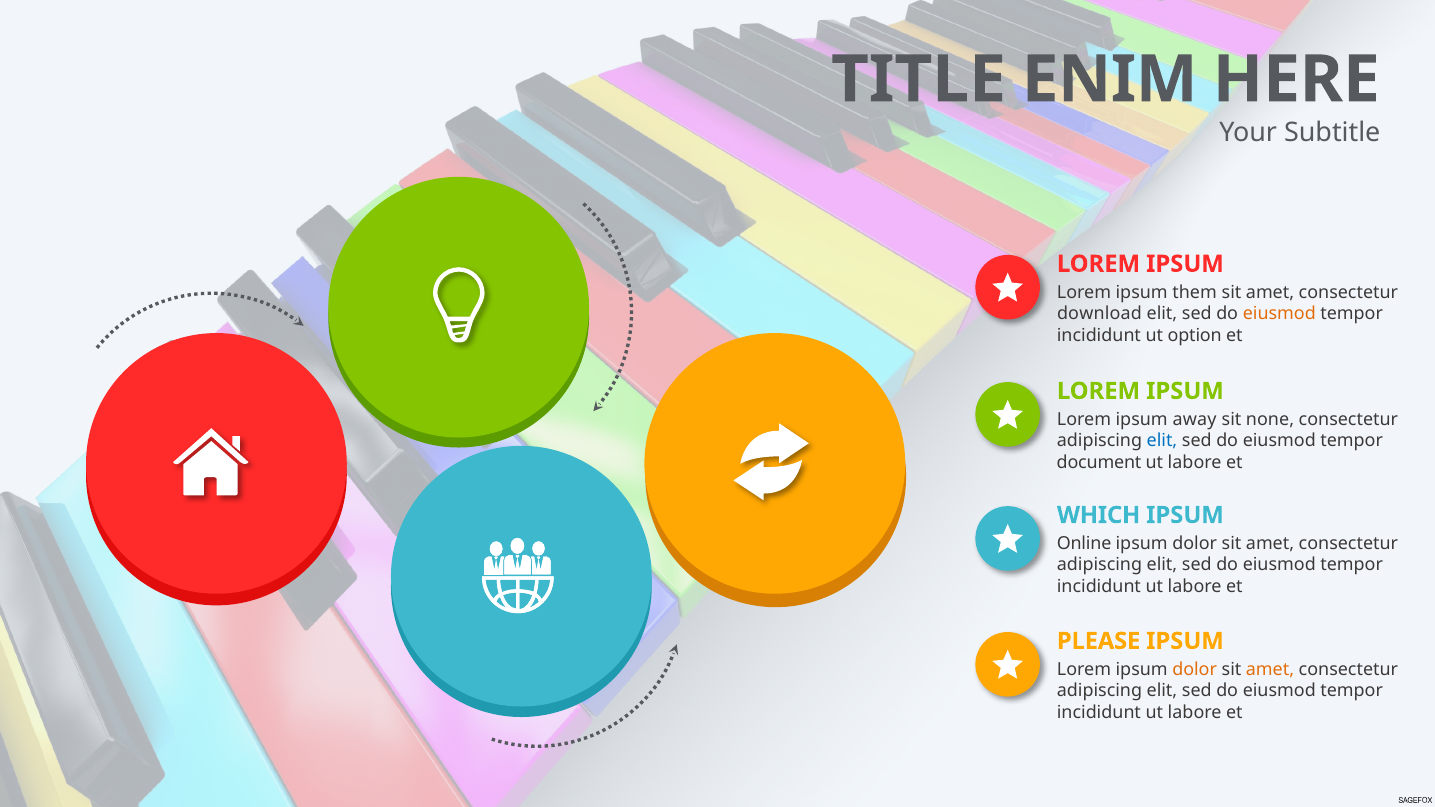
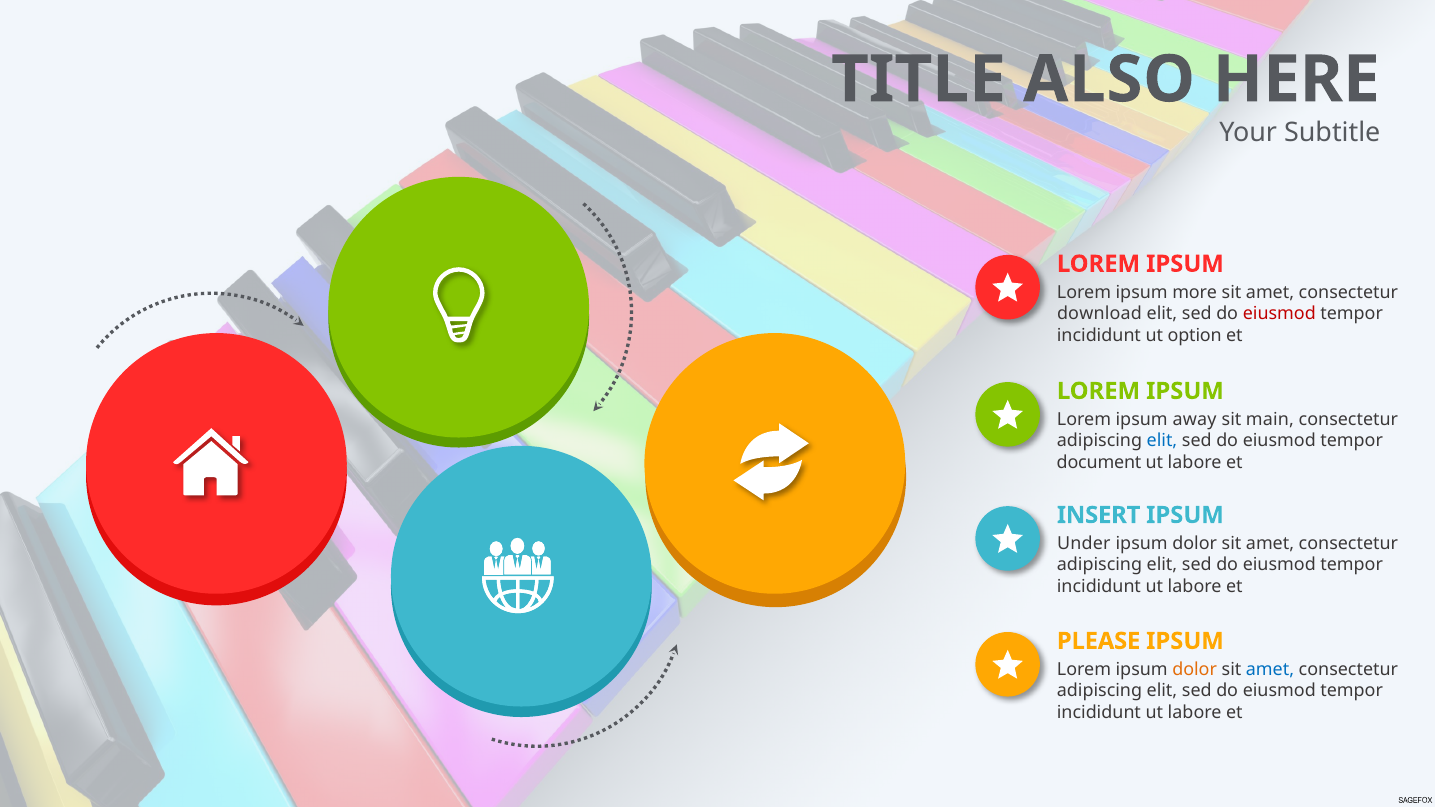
ENIM: ENIM -> ALSO (1109, 80)
them: them -> more (1195, 292)
eiusmod colour: orange -> red (1279, 314)
none: none -> main (1270, 419)
WHICH: WHICH -> INSERT (1099, 515)
Online: Online -> Under (1084, 544)
amet colour: orange -> blue (1270, 669)
